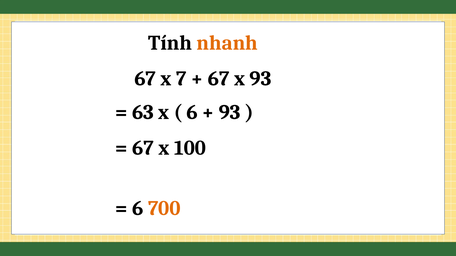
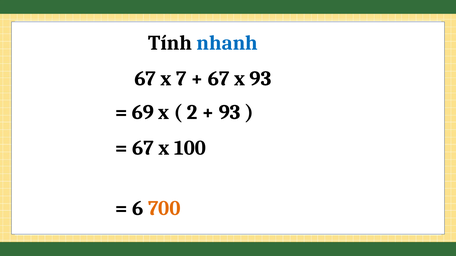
nhanh colour: orange -> blue (227, 43)
63: 63 -> 69 (143, 113)
6: 6 -> 2 (192, 113)
